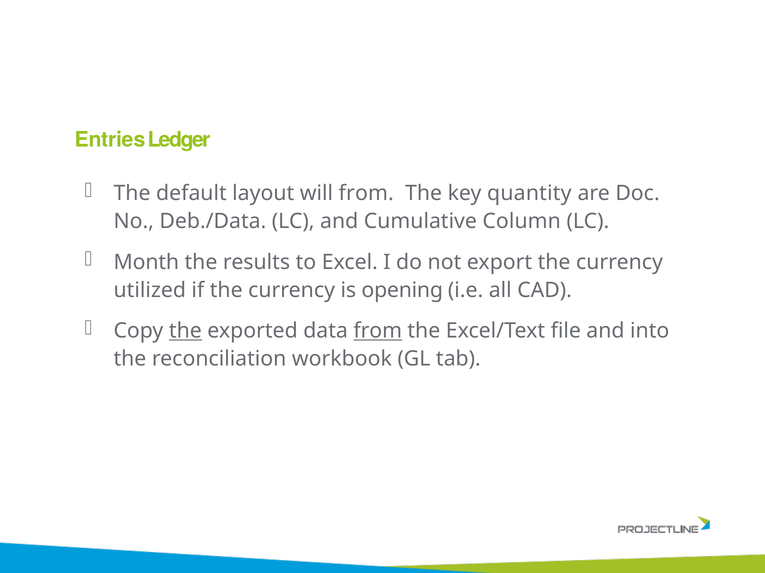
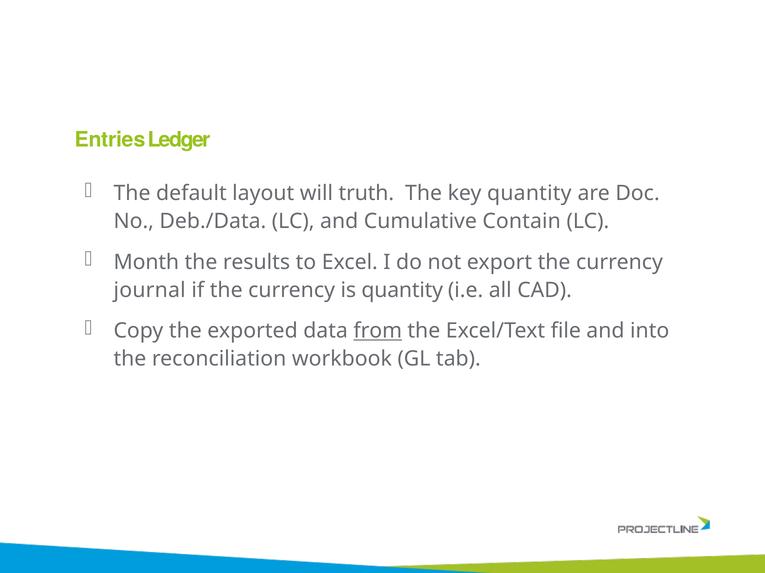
will from: from -> truth (366, 194)
Column: Column -> Contain (522, 222)
utilized: utilized -> journal (150, 291)
is opening: opening -> quantity (402, 291)
the underline: present -> none (185, 331)
